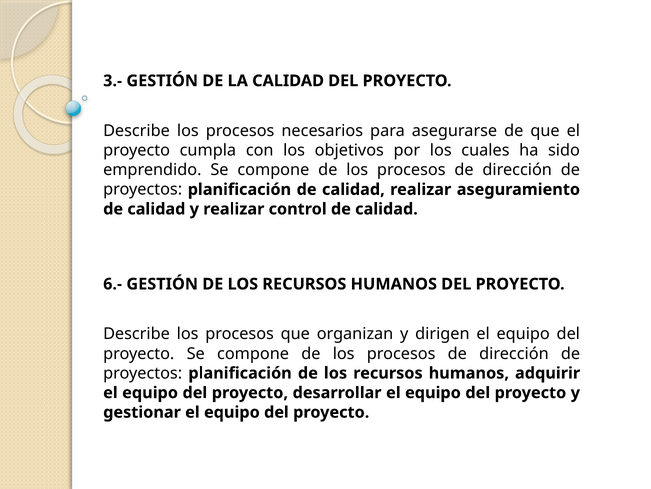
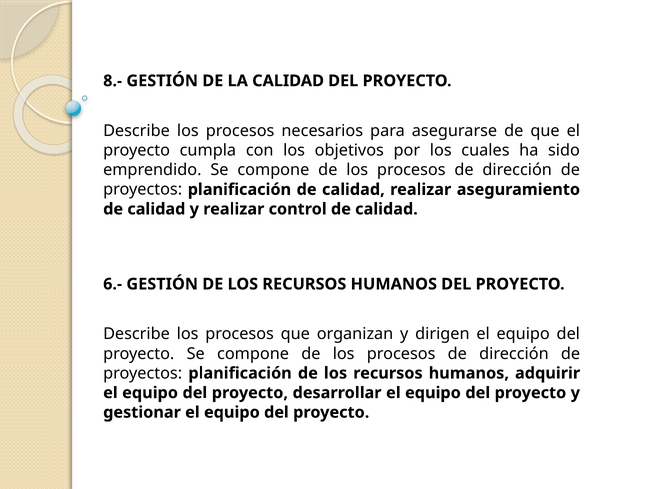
3.-: 3.- -> 8.- (113, 81)
